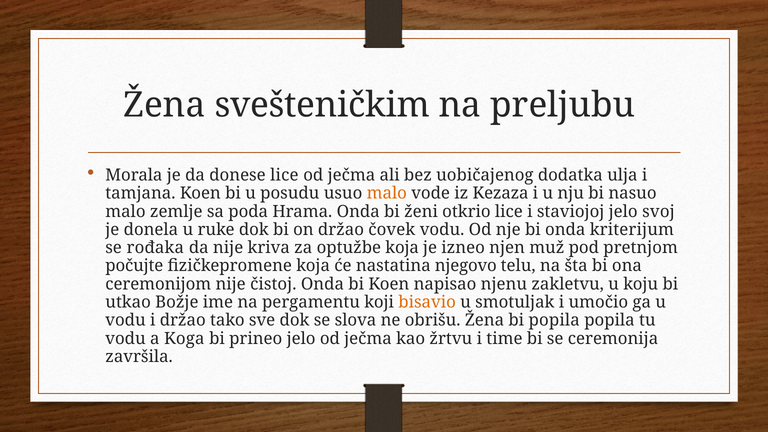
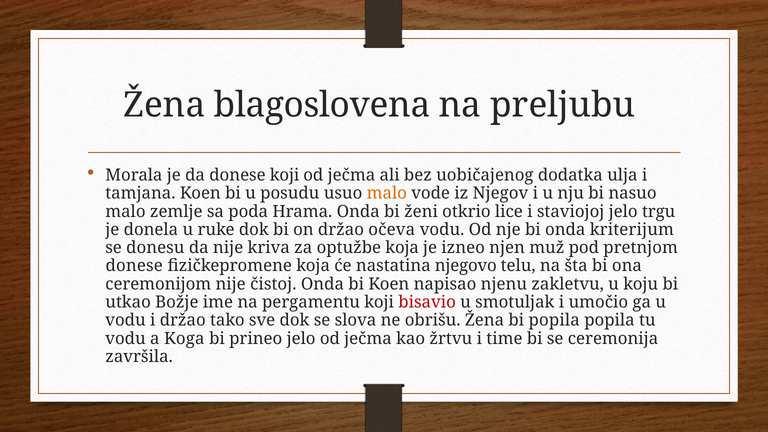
svešteničkim: svešteničkim -> blagoslovena (322, 105)
donese lice: lice -> koji (285, 175)
Kezaza: Kezaza -> Njegov (500, 193)
svoj: svoj -> trgu (659, 211)
čovek: čovek -> očeva (392, 230)
rođaka: rođaka -> donesu (155, 248)
počujte: počujte -> donese (134, 266)
bisavio colour: orange -> red (427, 302)
